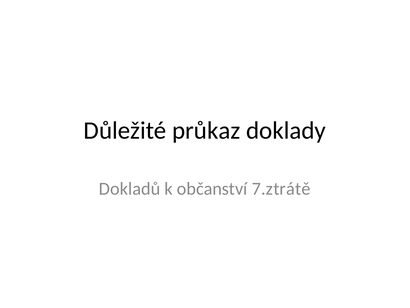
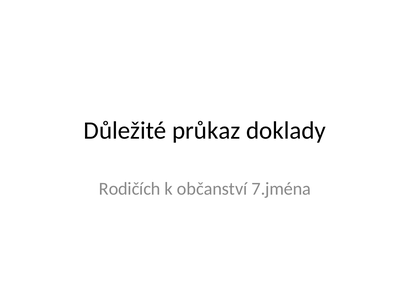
Dokladů: Dokladů -> Rodičích (130, 189)
7.ztrátě: 7.ztrátě -> 7.jména (281, 189)
